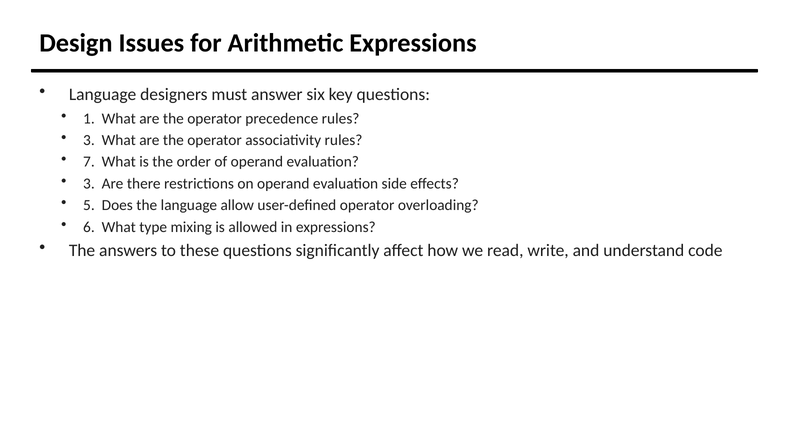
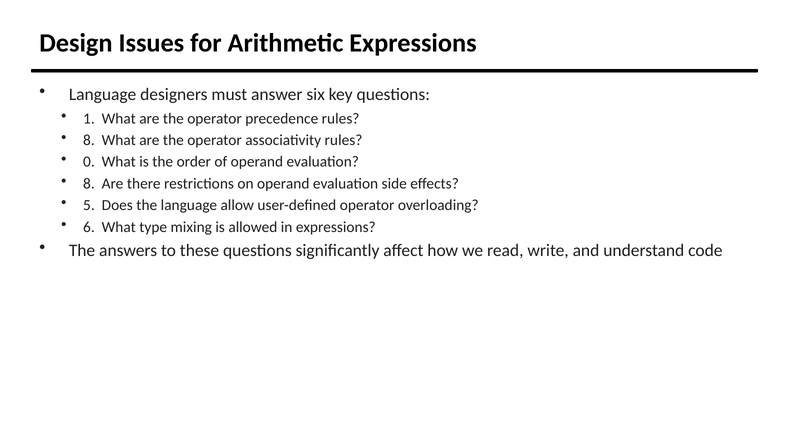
3: 3 -> 8 (89, 140)
7: 7 -> 0 (89, 162)
3: 3 -> 8 (89, 184)
